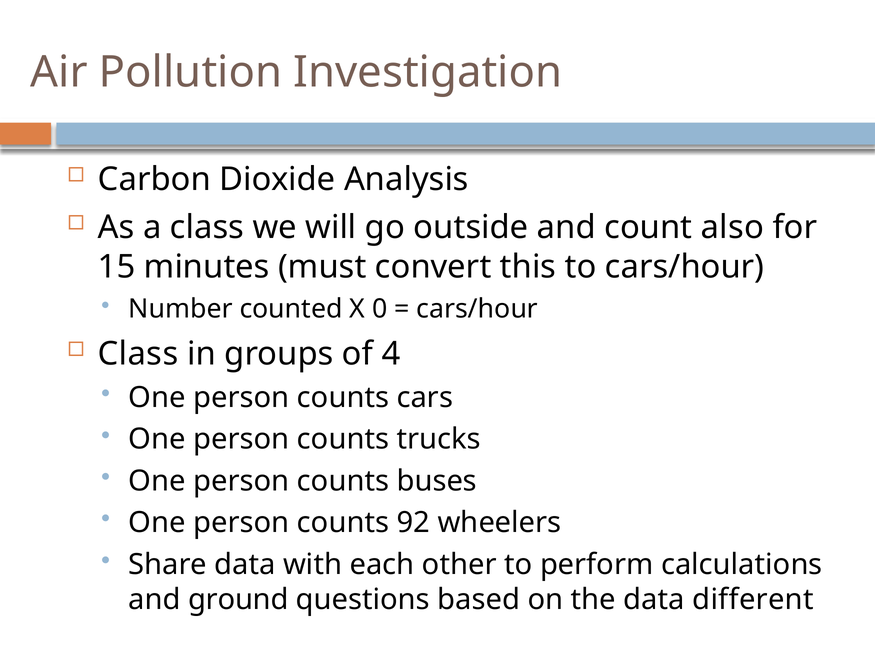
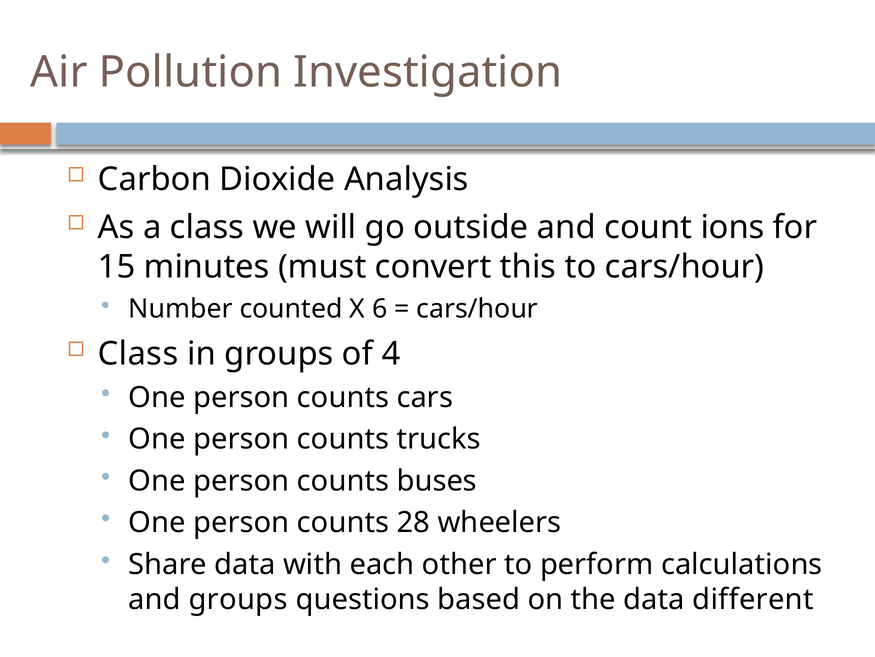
also: also -> ions (733, 227)
0: 0 -> 6 (380, 309)
92: 92 -> 28 (413, 522)
and ground: ground -> groups (238, 599)
